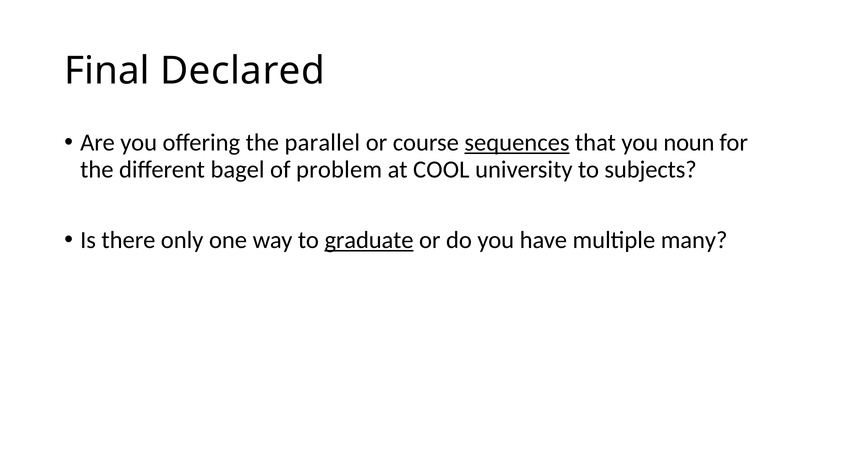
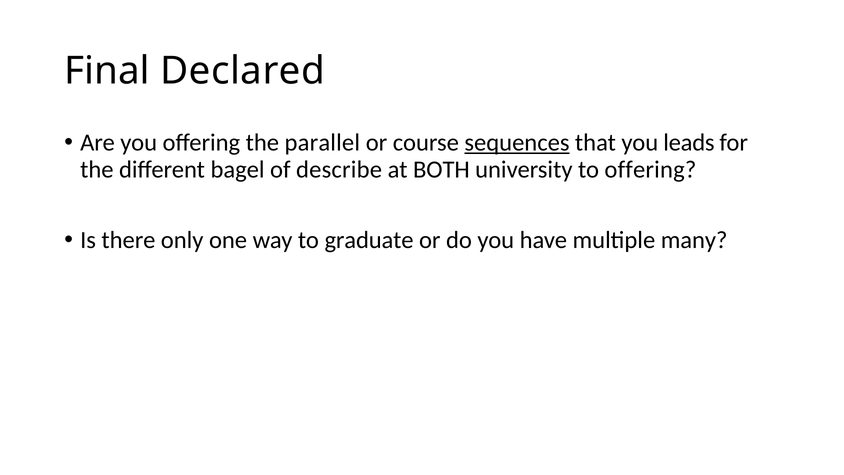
noun: noun -> leads (689, 143)
problem: problem -> describe (339, 169)
COOL: COOL -> BOTH (441, 169)
to subjects: subjects -> offering (650, 169)
graduate underline: present -> none (369, 240)
